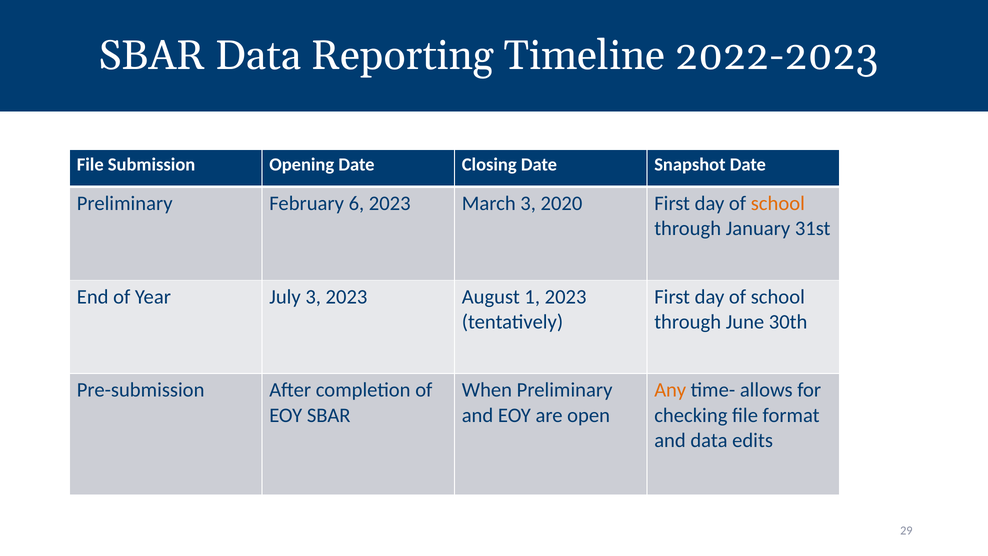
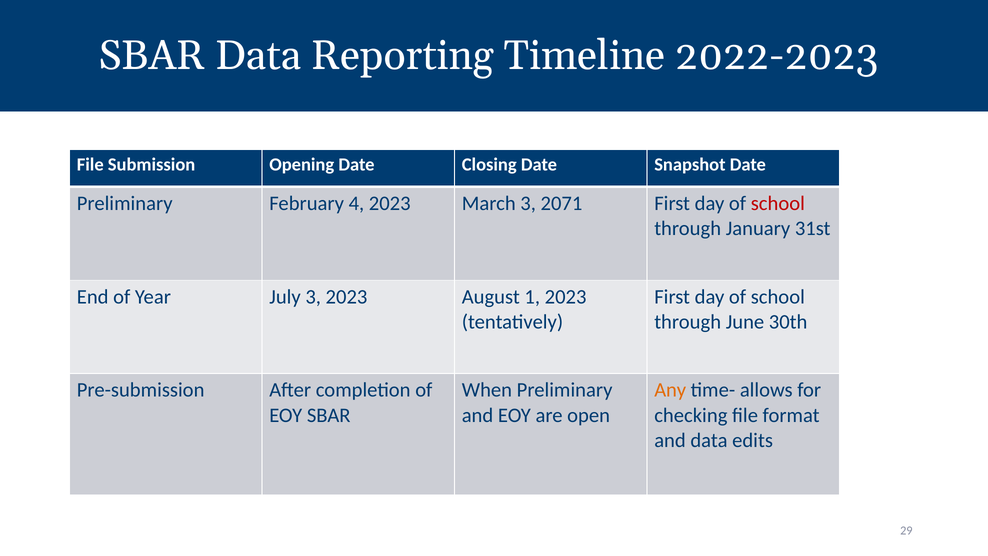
6: 6 -> 4 (356, 203)
2020: 2020 -> 2071 (561, 203)
school colour: orange -> red (778, 203)
